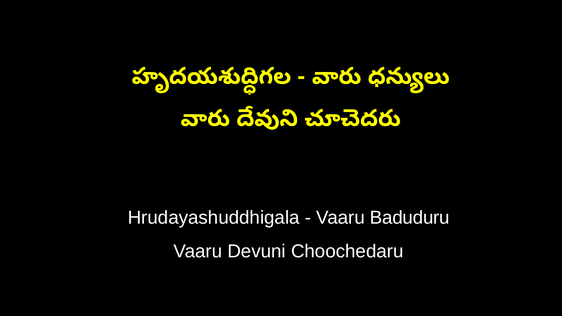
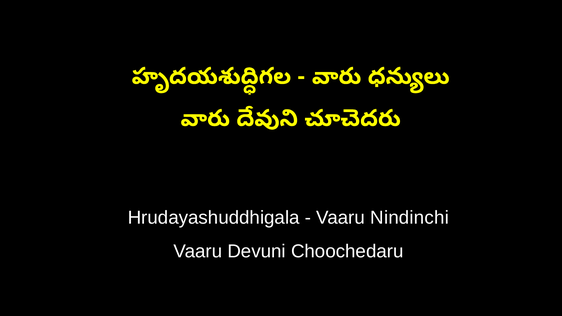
Baduduru: Baduduru -> Nindinchi (410, 218)
